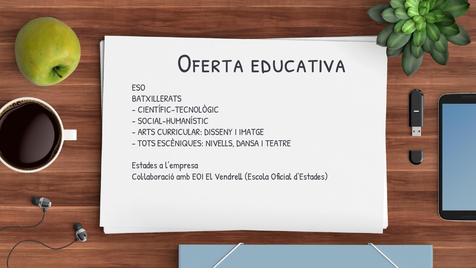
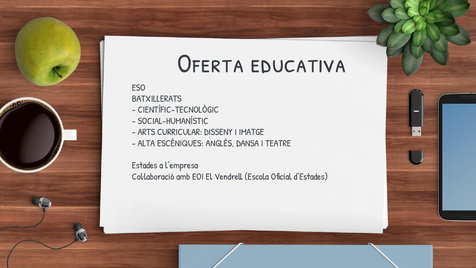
TOTS: TOTS -> ALTA (146, 143)
NIVELLS: NIVELLS -> ANGLÈS (220, 143)
